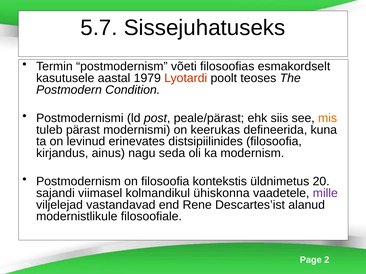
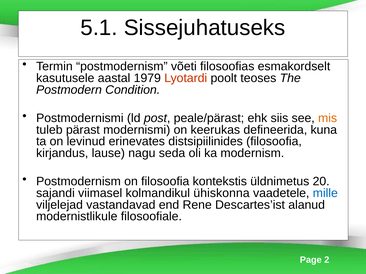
5.7: 5.7 -> 5.1 (99, 28)
ainus: ainus -> lause (108, 153)
mille colour: purple -> blue (325, 193)
